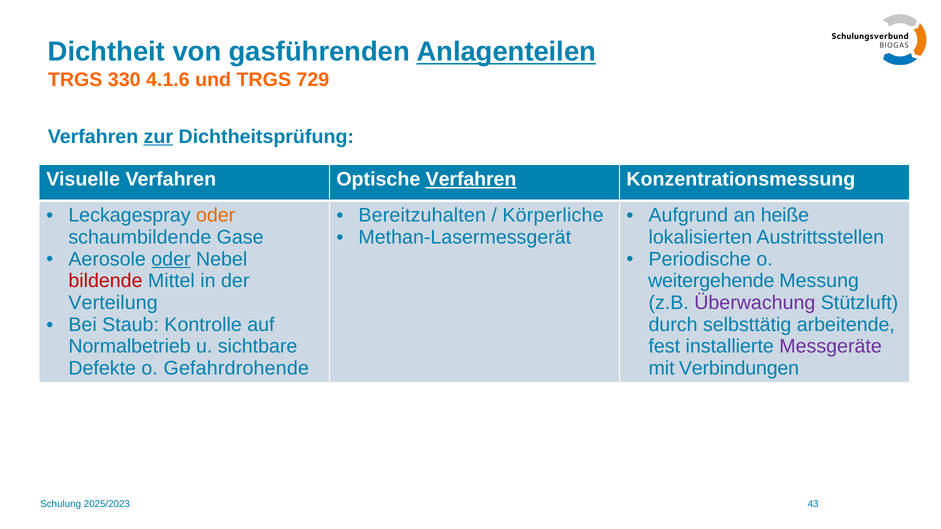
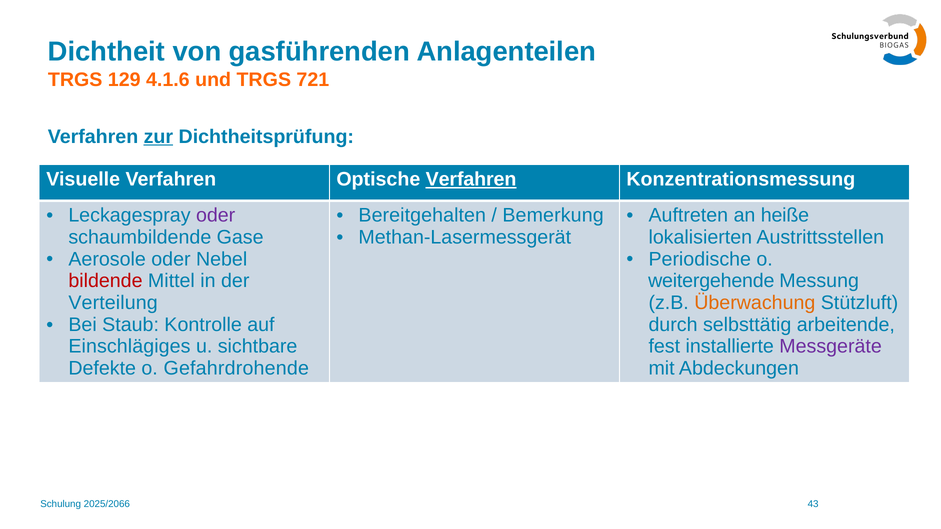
Anlagenteilen underline: present -> none (506, 52)
330: 330 -> 129 (124, 80)
729: 729 -> 721 (313, 80)
oder colour: orange -> purple (216, 216)
Bereitzuhalten: Bereitzuhalten -> Bereitgehalten (422, 216)
Körperliche: Körperliche -> Bemerkung (553, 216)
Aufgrund: Aufgrund -> Auftreten (688, 216)
oder underline: present -> none (171, 259)
Überwachung colour: purple -> orange (755, 303)
Normalbetrieb: Normalbetrieb -> Einschlägiges (129, 347)
Verbindungen: Verbindungen -> Abdeckungen (739, 369)
2025/2023: 2025/2023 -> 2025/2066 (107, 504)
